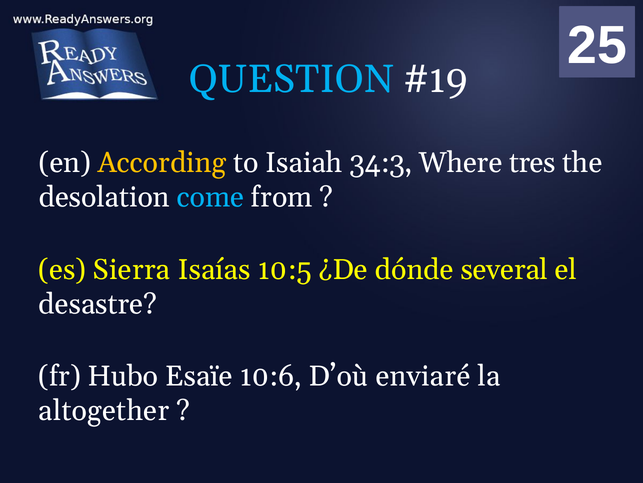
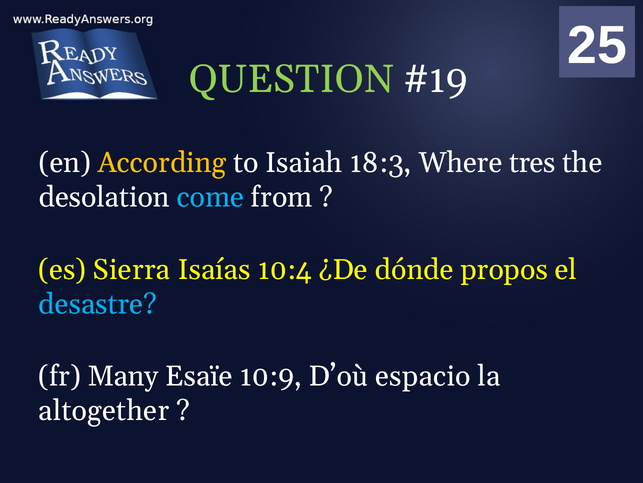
QUESTION colour: light blue -> light green (291, 79)
34:3: 34:3 -> 18:3 (381, 163)
10:5: 10:5 -> 10:4 (285, 269)
several: several -> propos (504, 269)
desastre colour: white -> light blue (98, 304)
Hubo: Hubo -> Many (123, 376)
10:6: 10:6 -> 10:9 (271, 376)
enviaré: enviaré -> espacio (423, 376)
